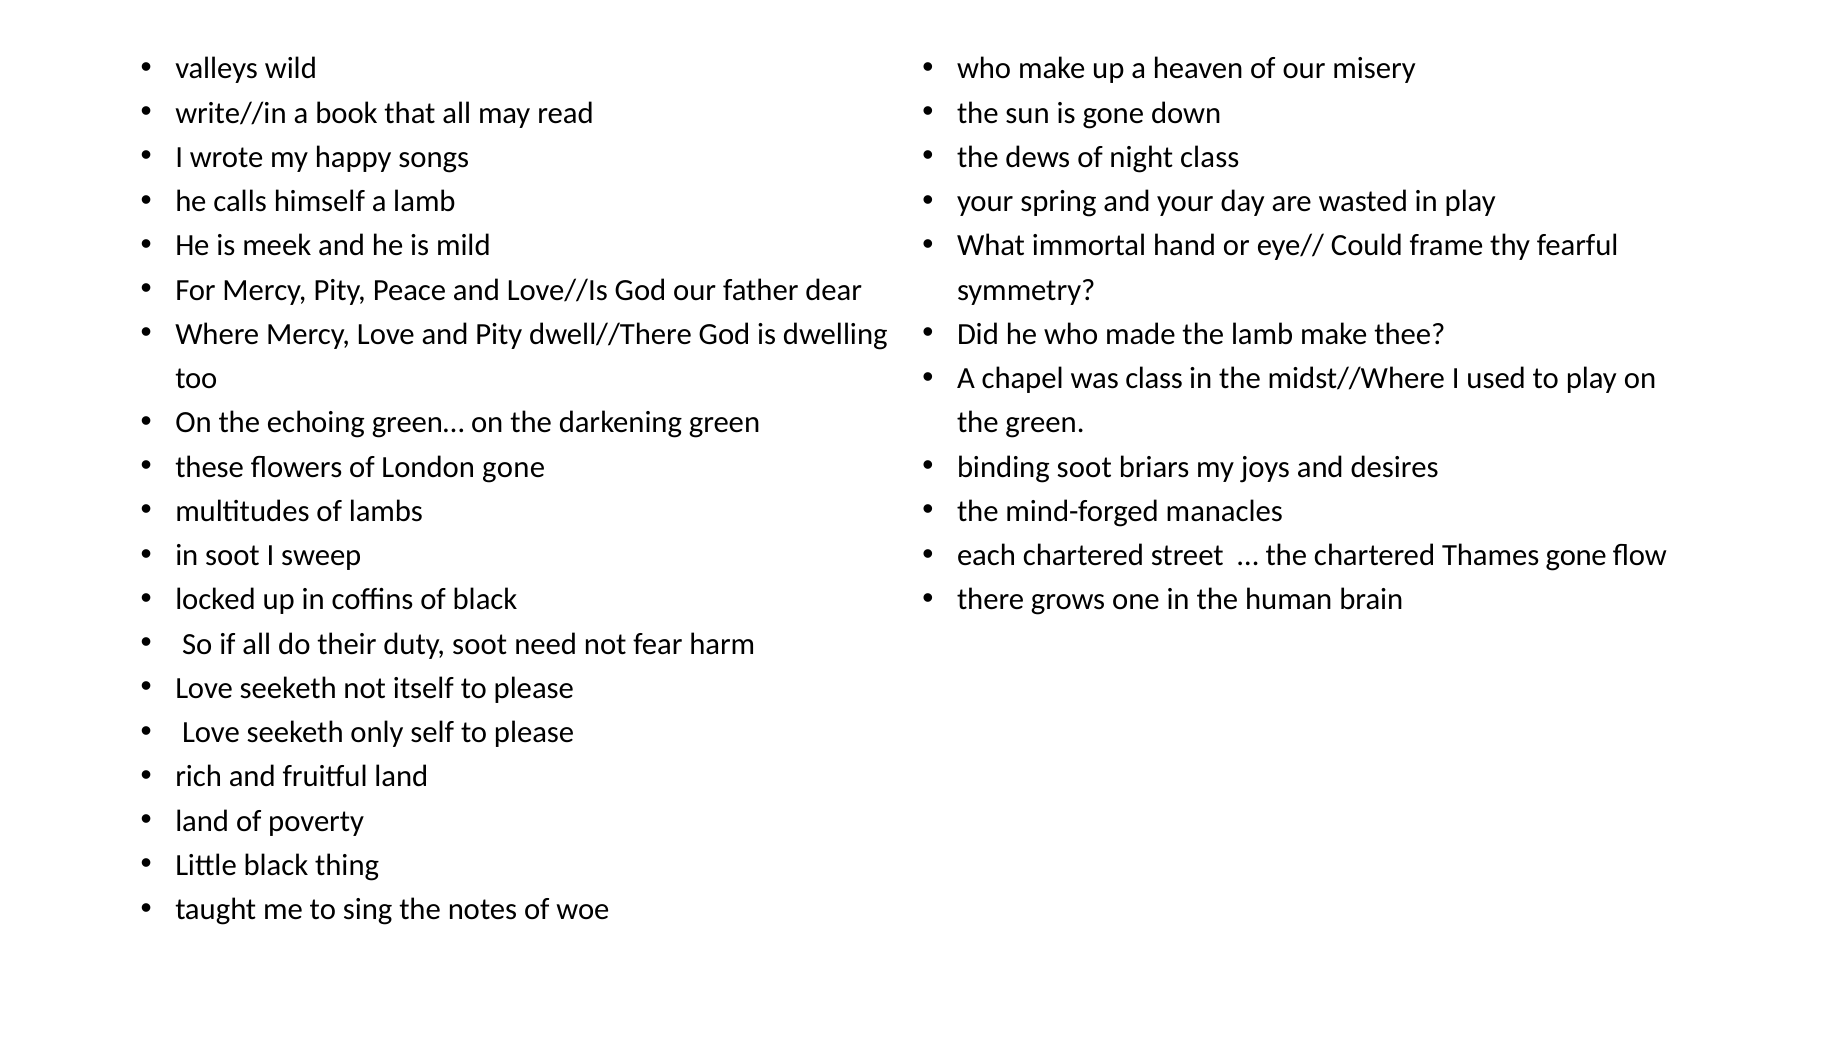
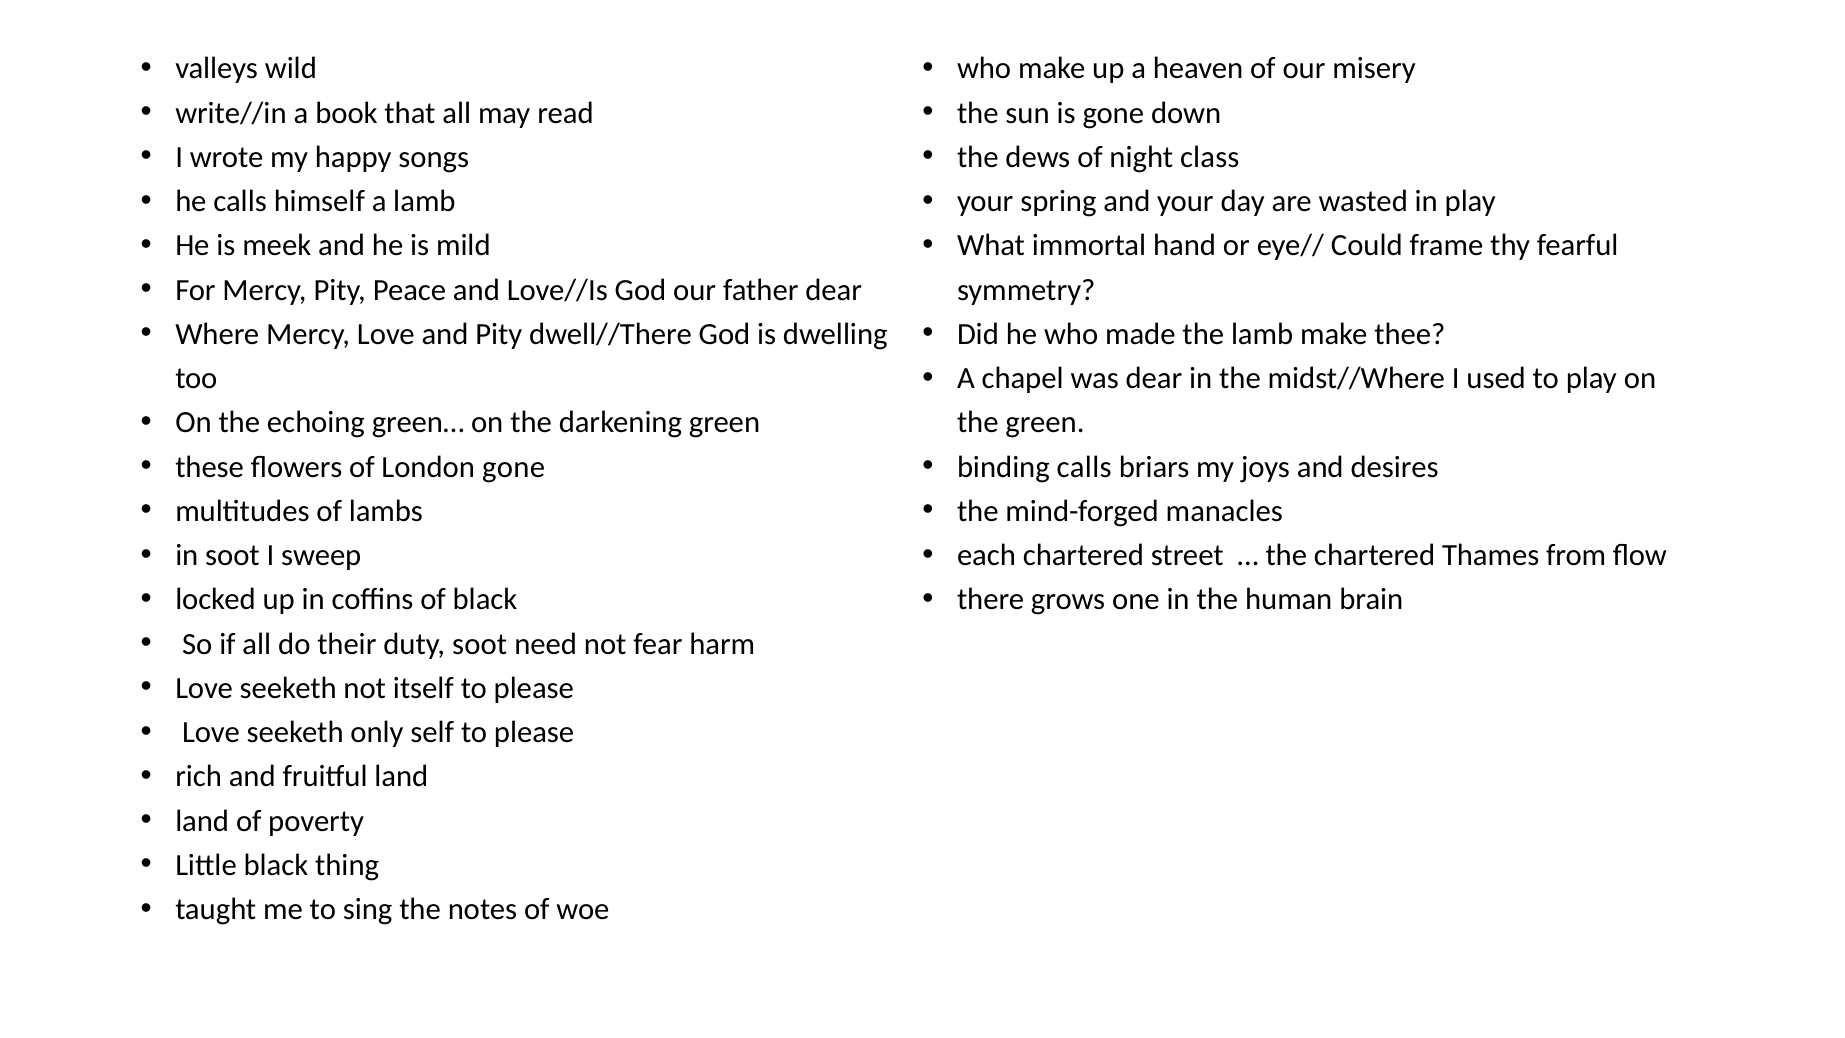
was class: class -> dear (1154, 378)
binding soot: soot -> calls (1084, 467)
Thames gone: gone -> from (1576, 555)
